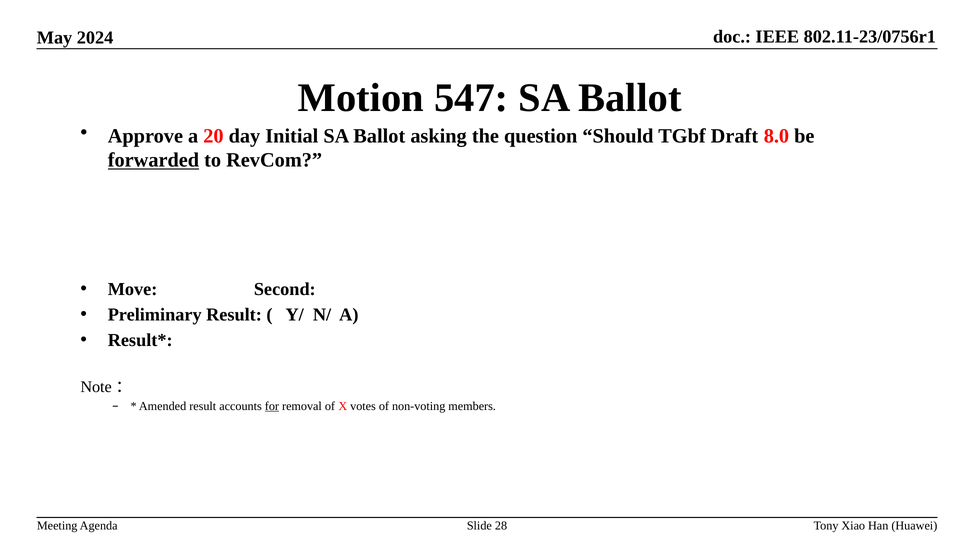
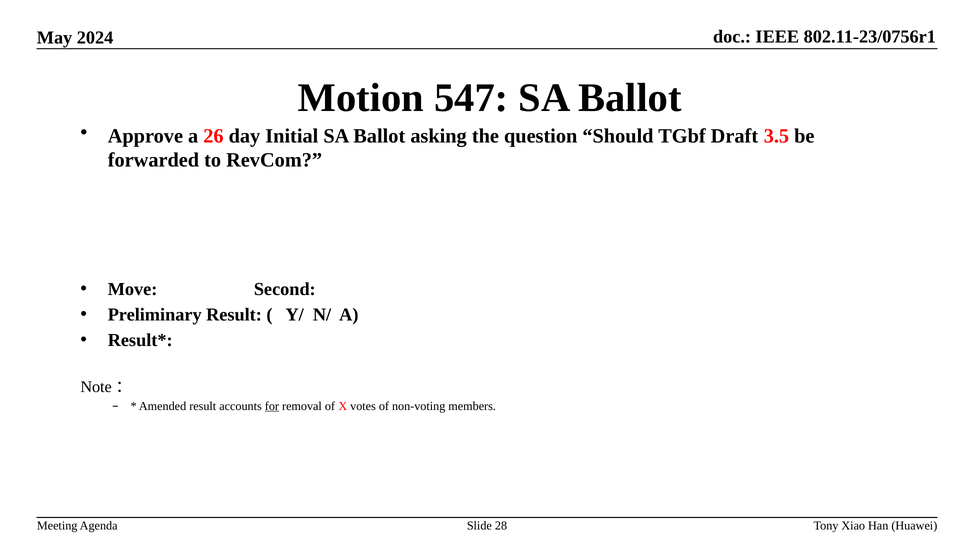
20: 20 -> 26 (213, 136)
8.0: 8.0 -> 3.5 (776, 136)
forwarded underline: present -> none (153, 160)
